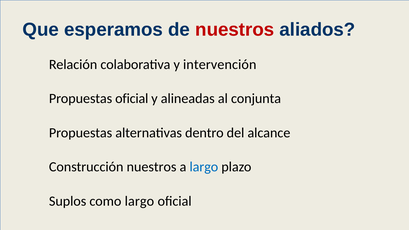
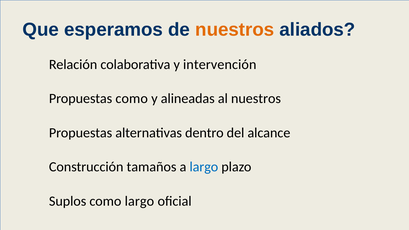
nuestros colour: red -> orange (235, 30)
oficial: oficial -> como (132, 99)
al conjunta: conjunta -> nuestros (256, 99)
nuestros: nuestros -> tamaños (152, 167)
